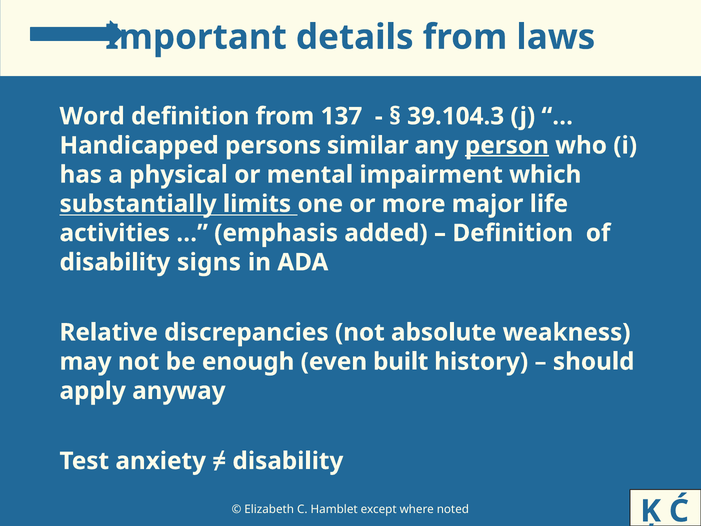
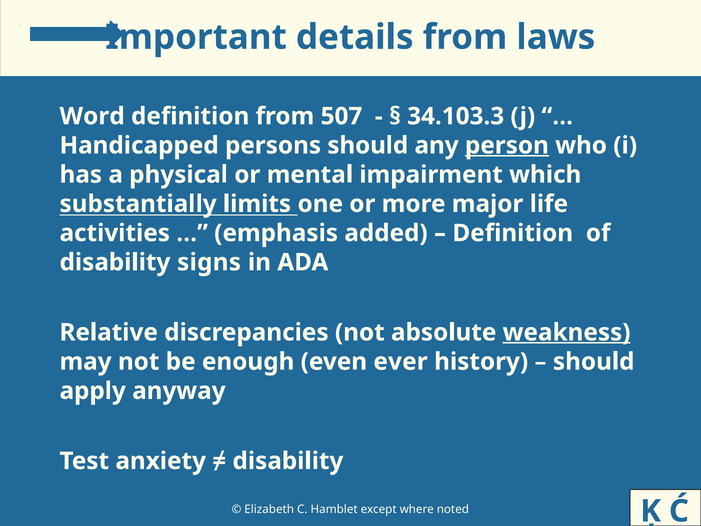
137: 137 -> 507 (341, 116)
39.104.3: 39.104.3 -> 34.103.3 (456, 116)
persons similar: similar -> should (368, 145)
weakness underline: none -> present (567, 332)
built: built -> ever (401, 362)
